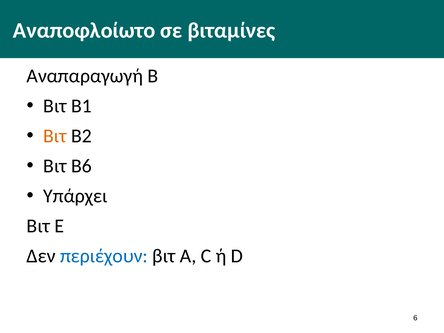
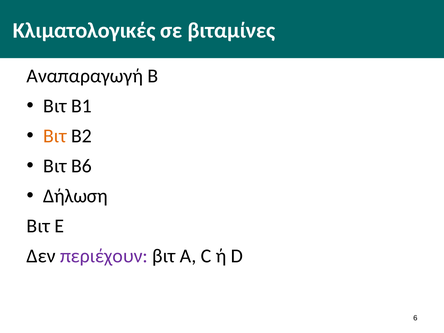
Αναποφλοίωτο: Αναποφλοίωτο -> Κλιματολογικές (84, 31)
Υπάρχει: Υπάρχει -> Δήλωση (76, 196)
περιέχουν colour: blue -> purple (104, 256)
